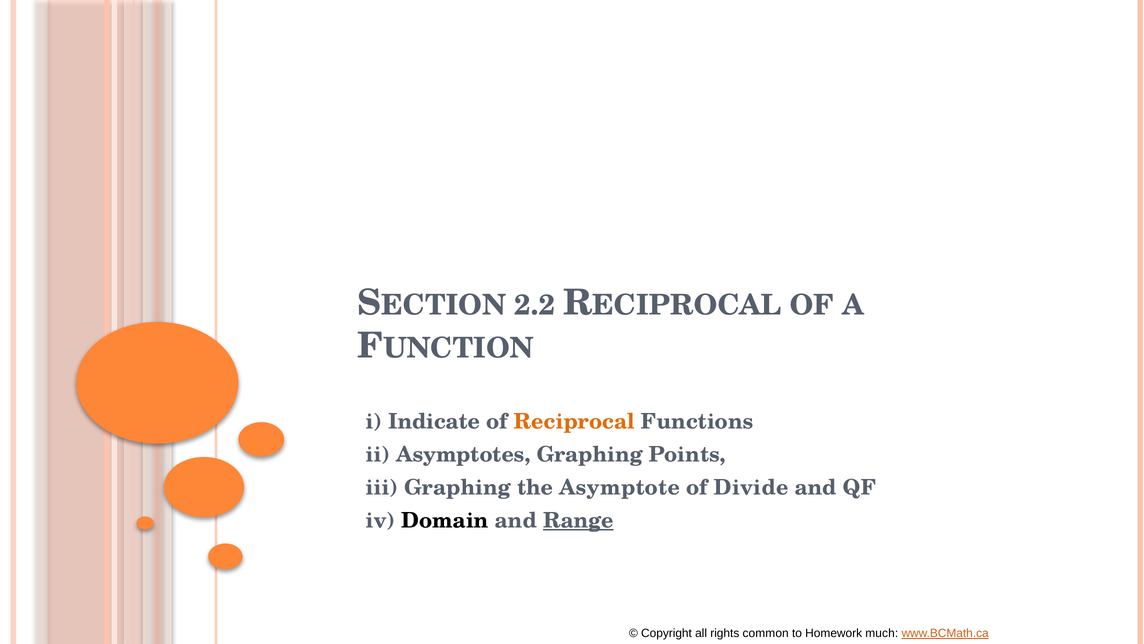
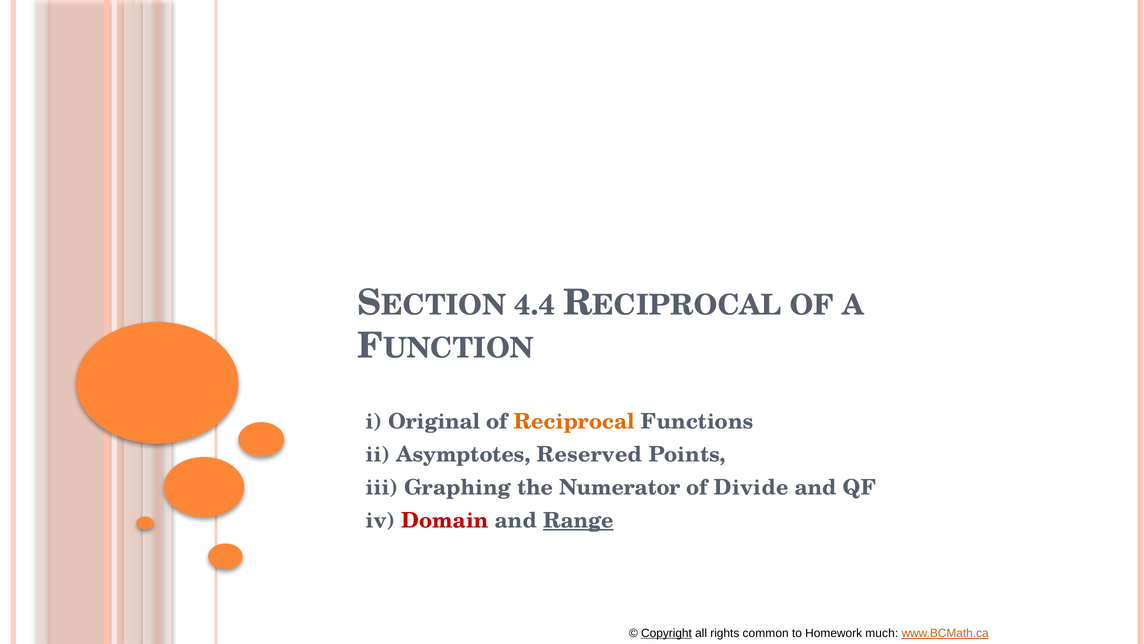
2.2: 2.2 -> 4.4 (535, 305)
Indicate: Indicate -> Original (434, 421)
Asymptotes Graphing: Graphing -> Reserved (590, 454)
Asymptote: Asymptote -> Numerator (620, 487)
Domain colour: black -> red (445, 520)
Copyright underline: none -> present (666, 633)
